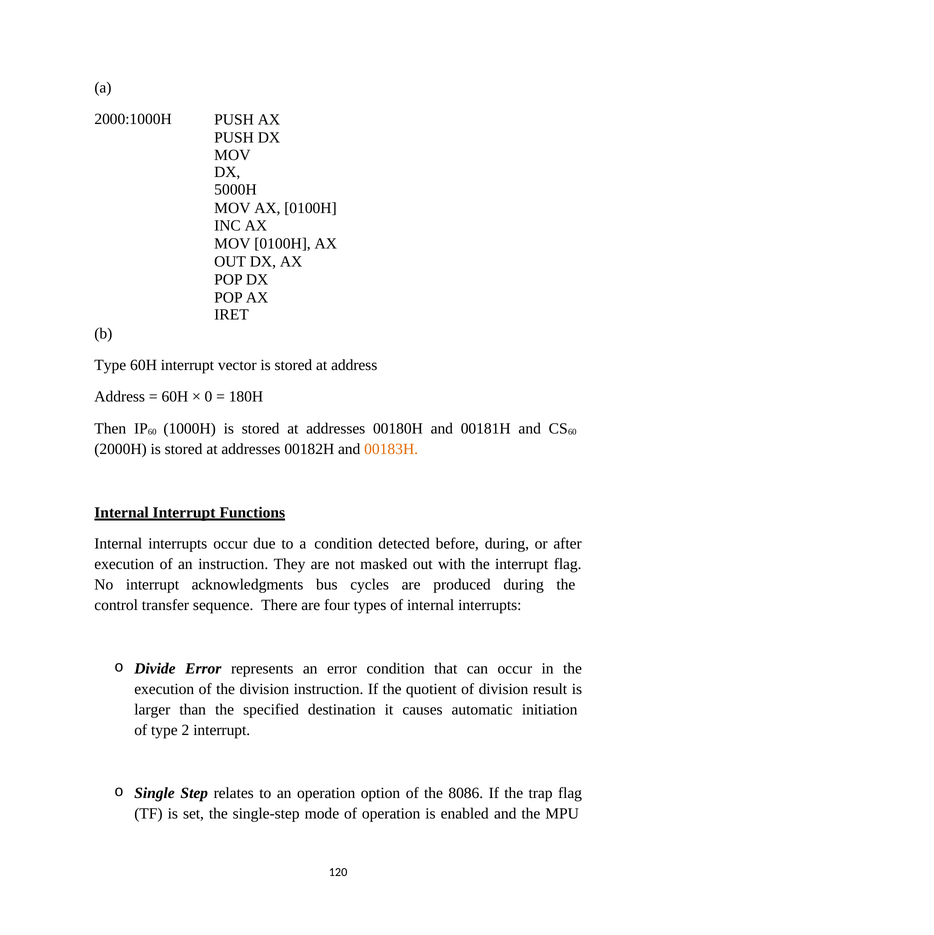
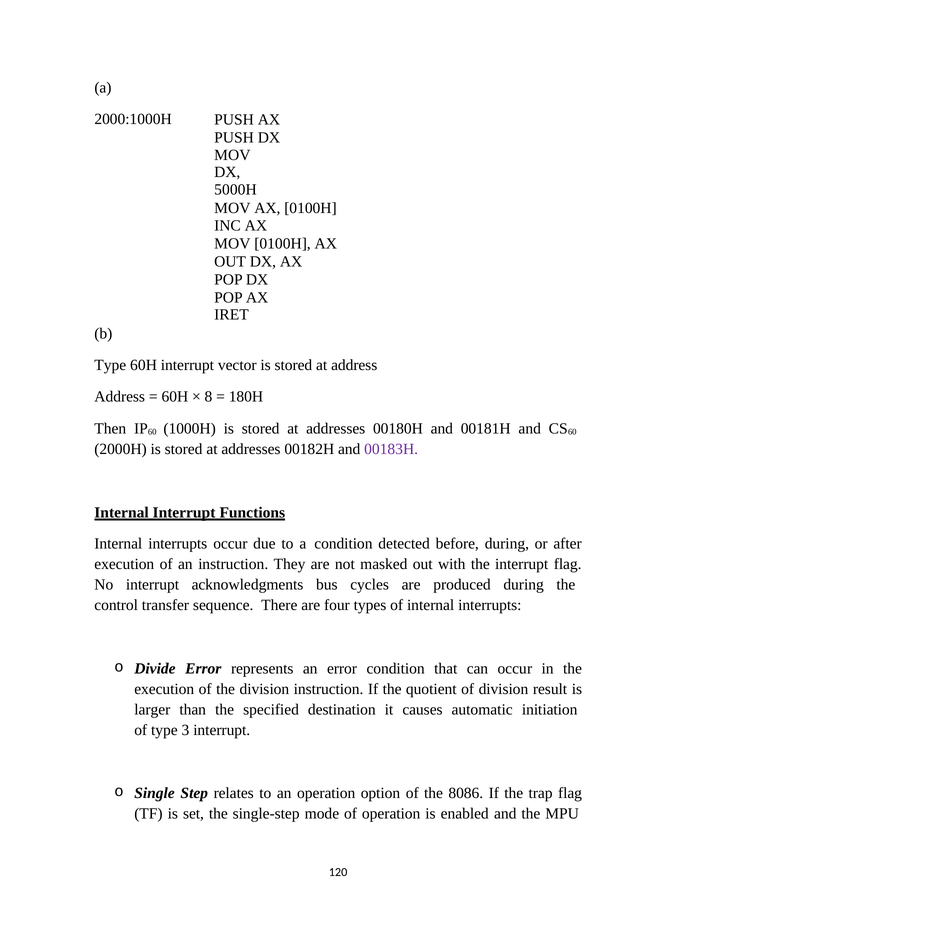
0: 0 -> 8 (208, 397)
00183H colour: orange -> purple (391, 449)
2: 2 -> 3 (185, 730)
